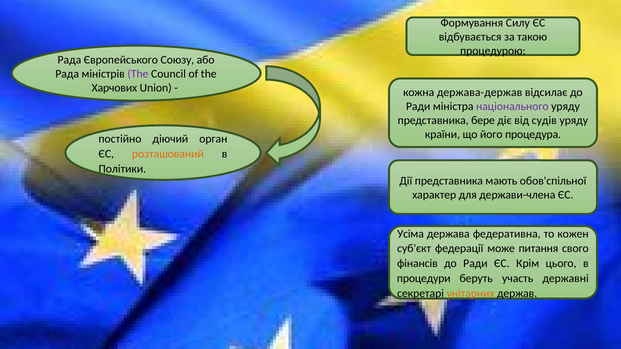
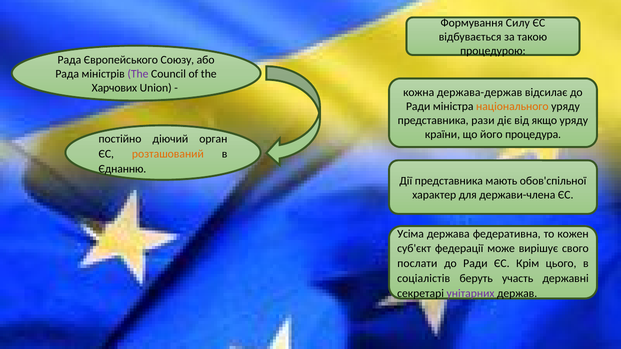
національного colour: purple -> orange (512, 107)
бере: бере -> рази (483, 121)
судів: судів -> якщо (544, 121)
Політики: Політики -> Єднанню (122, 169)
питання: питання -> вирішує (538, 249)
фінансів: фінансів -> послати (417, 264)
процедури: процедури -> соціалістів (424, 279)
унітарних colour: orange -> purple (471, 294)
